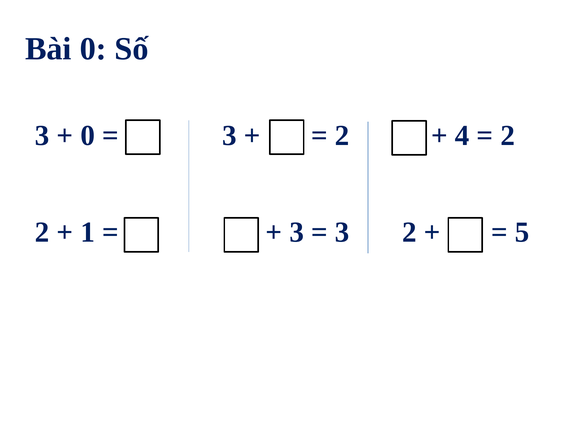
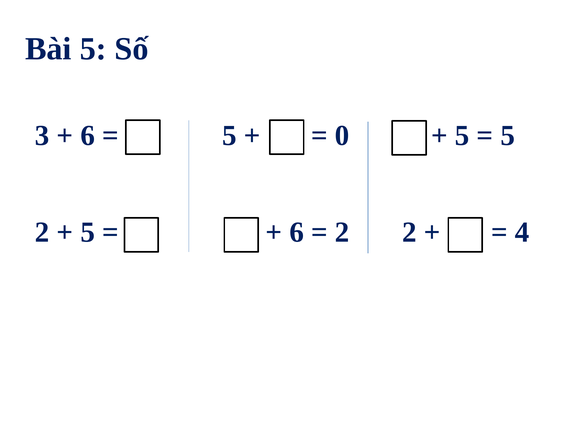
Bài 0: 0 -> 5 (93, 49)
0: 0 -> 6 (88, 135)
3: 3 -> 5 (229, 135)
2: 2 -> 0 (342, 135)
4: 4 -> 5 (462, 135)
2: 2 -> 5 (508, 135)
1: 1 -> 5 (88, 232)
3: 3 -> 6 (297, 232)
3: 3 -> 2 (342, 232)
5: 5 -> 4 (522, 232)
